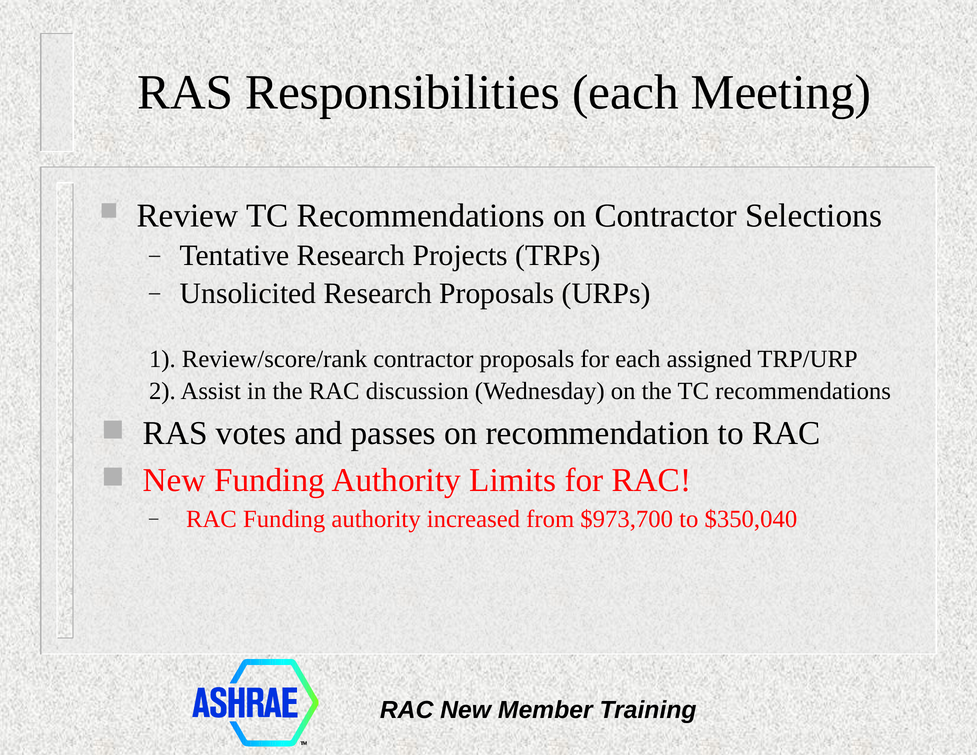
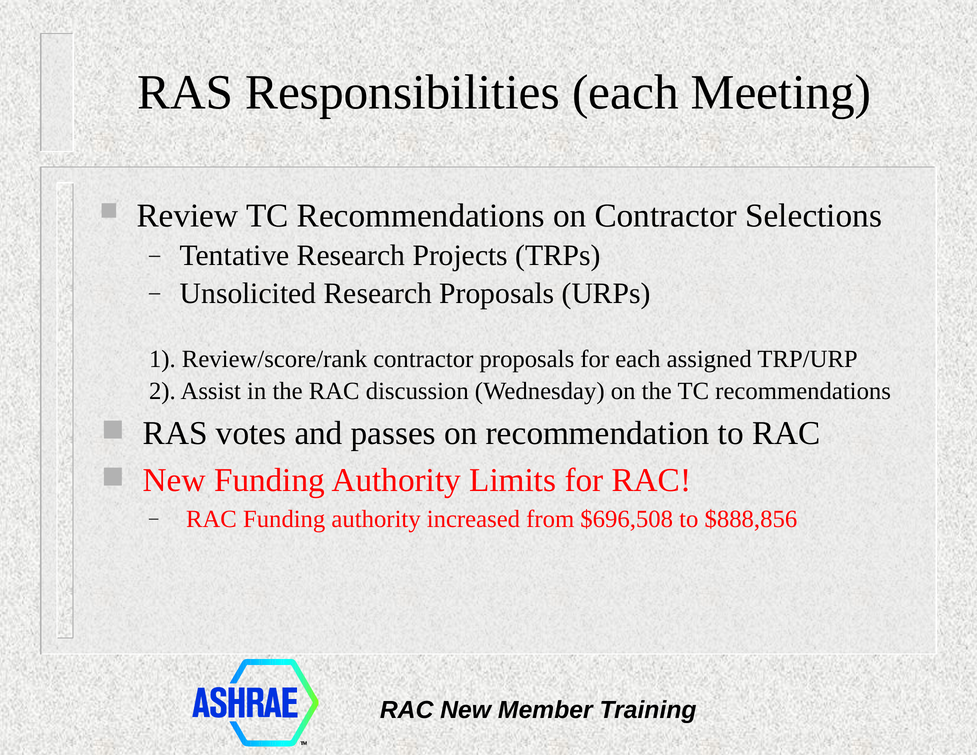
$973,700: $973,700 -> $696,508 (627, 519)
$350,040: $350,040 -> $888,856 (751, 519)
